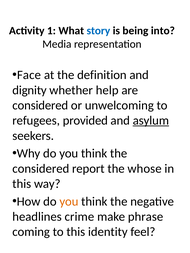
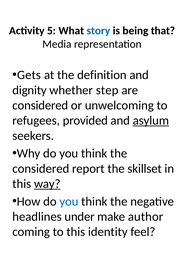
1: 1 -> 5 (51, 31)
into: into -> that (163, 31)
Face: Face -> Gets (29, 75)
help: help -> step (107, 90)
whose: whose -> skillset (145, 169)
way underline: none -> present (47, 184)
you colour: orange -> blue (69, 202)
crime: crime -> under (80, 217)
phrase: phrase -> author (146, 217)
